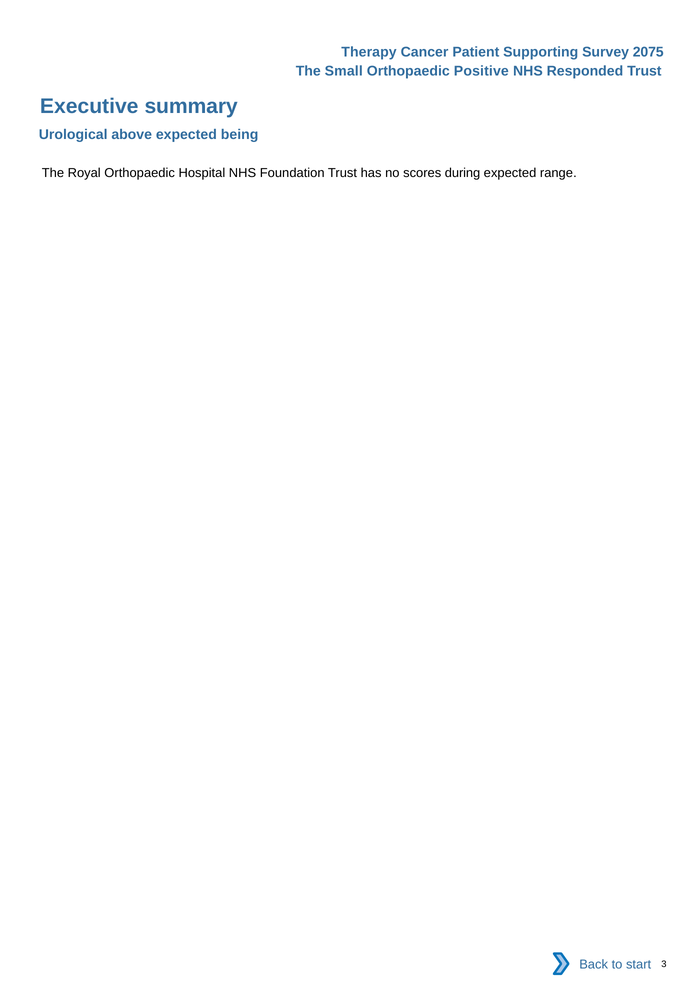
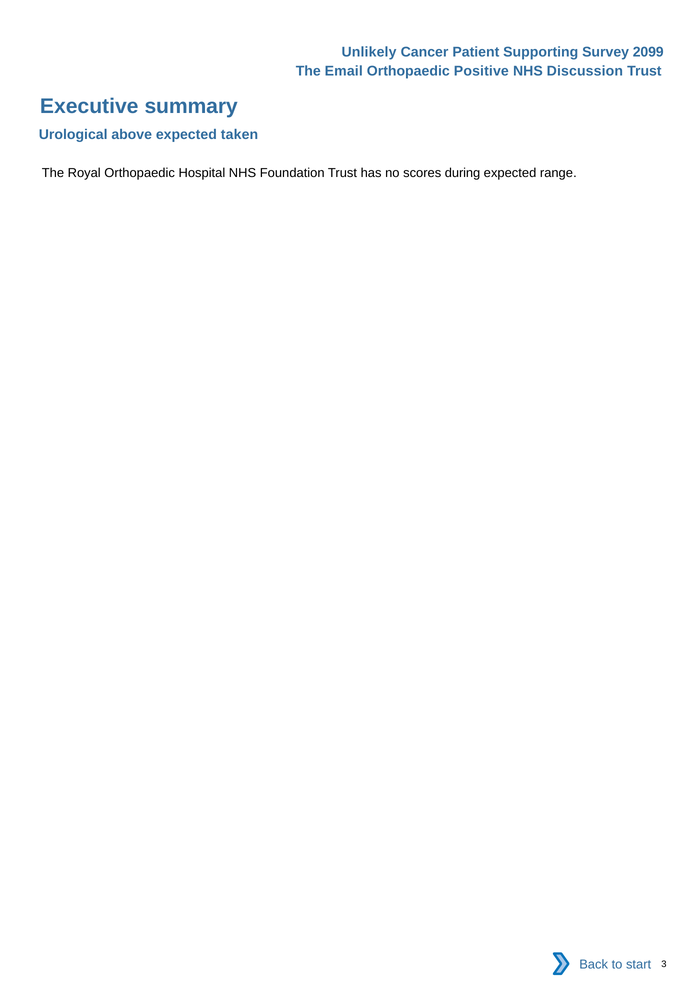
Therapy: Therapy -> Unlikely (369, 52)
2075: 2075 -> 2099 (648, 52)
Small: Small -> Email (344, 71)
Responded: Responded -> Discussion (585, 71)
being: being -> taken (240, 134)
